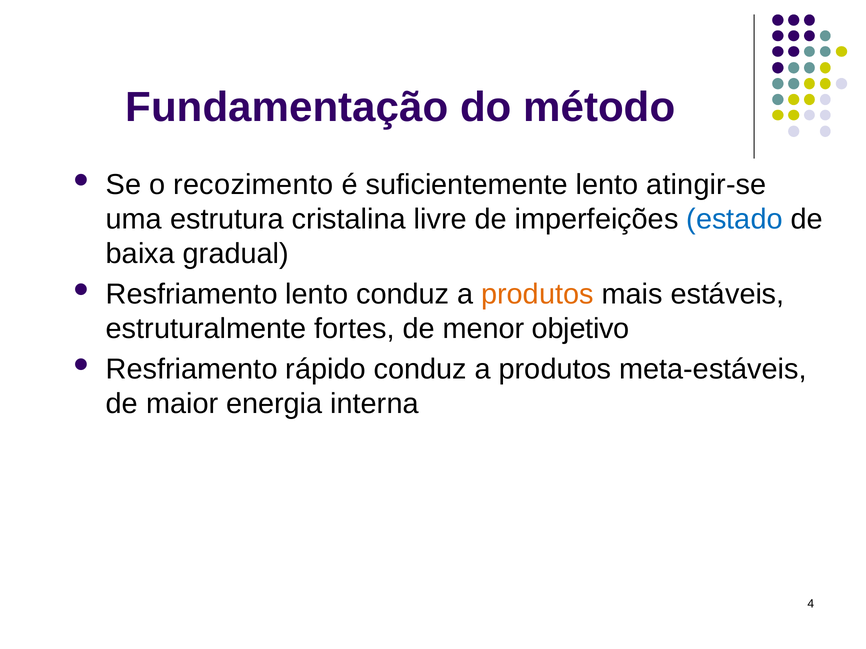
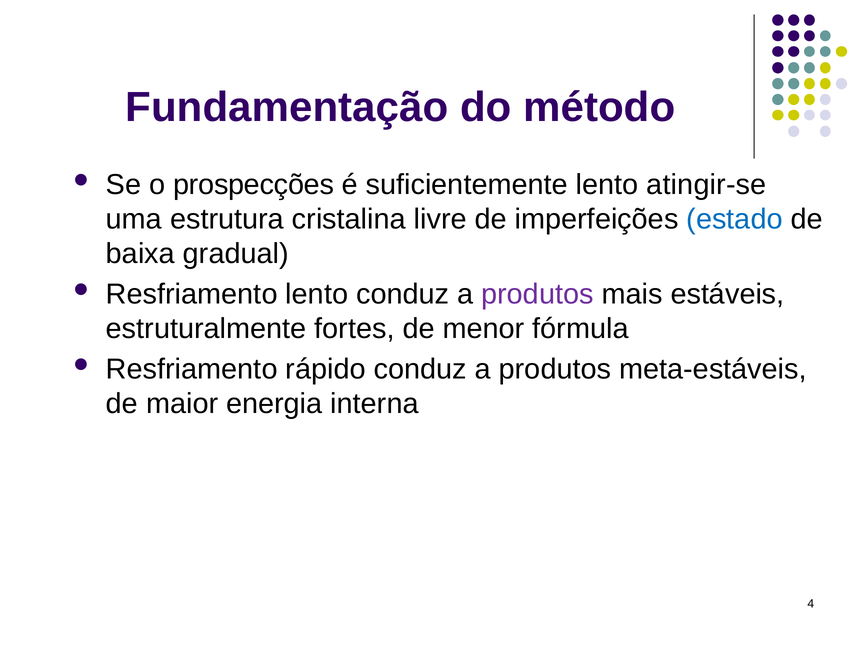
recozimento: recozimento -> prospecções (254, 185)
produtos colour: orange -> purple (537, 294)
objetivo: objetivo -> fórmula (580, 329)
